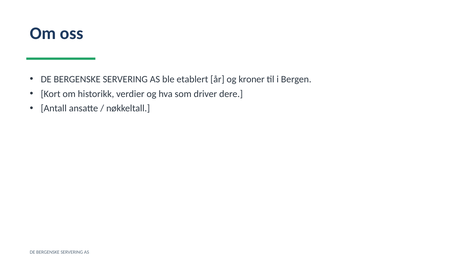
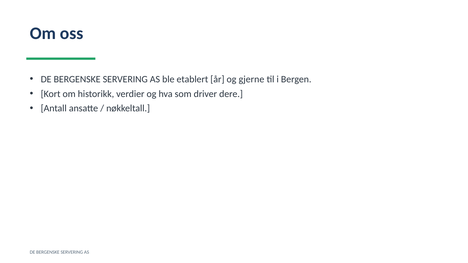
kroner: kroner -> gjerne (251, 79)
